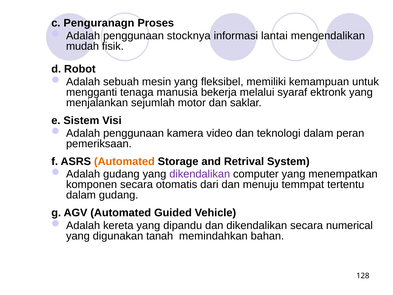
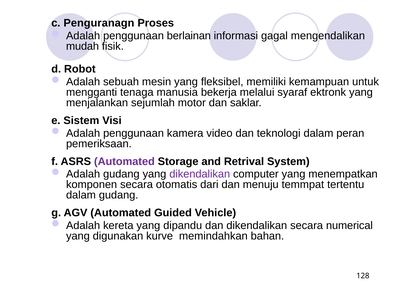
stocknya: stocknya -> berlainan (189, 36)
lantai: lantai -> gagal (274, 36)
Automated colour: orange -> purple (124, 161)
tanah: tanah -> kurve (160, 236)
